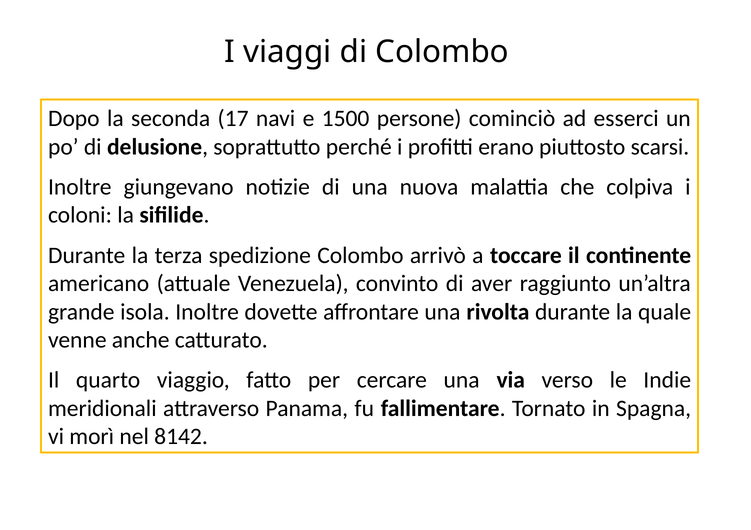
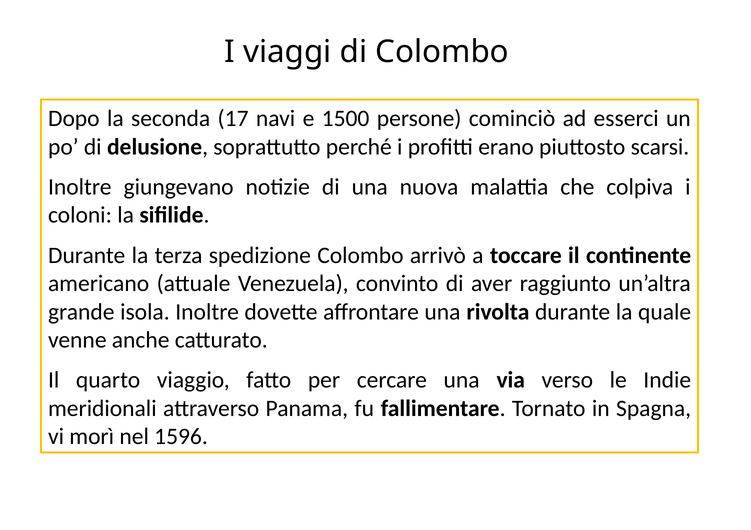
8142: 8142 -> 1596 (181, 436)
